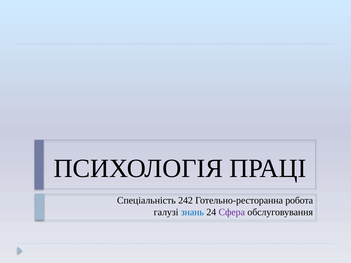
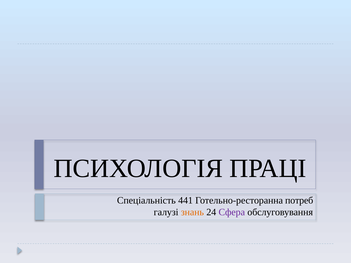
242: 242 -> 441 (186, 201)
робота: робота -> потреб (299, 201)
знань colour: blue -> orange (192, 212)
